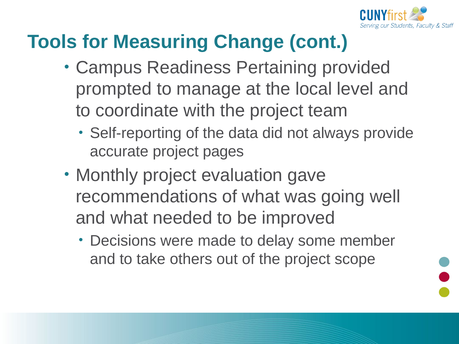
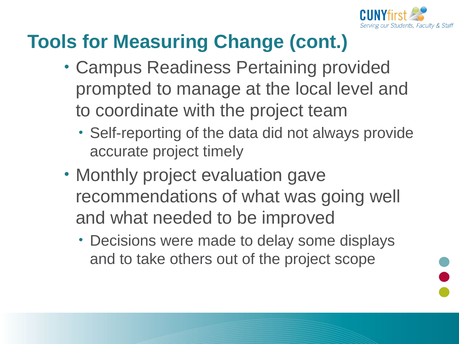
pages: pages -> timely (223, 152)
member: member -> displays (367, 241)
